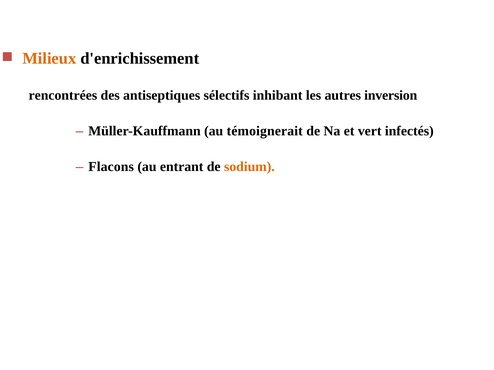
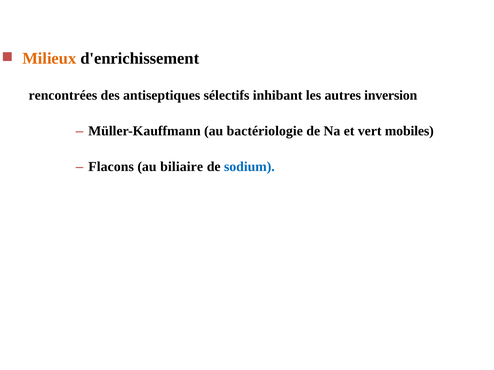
témoignerait: témoignerait -> bactériologie (265, 131)
infectés: infectés -> mobiles (409, 131)
entrant: entrant -> biliaire (182, 167)
sodium colour: orange -> blue (249, 167)
